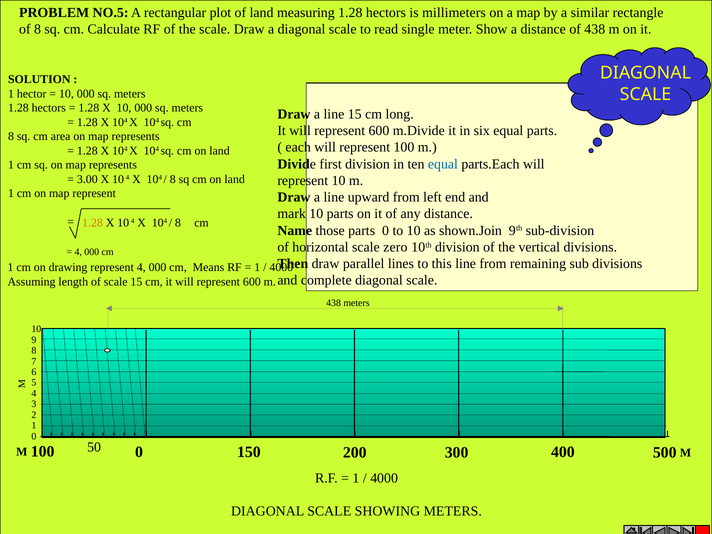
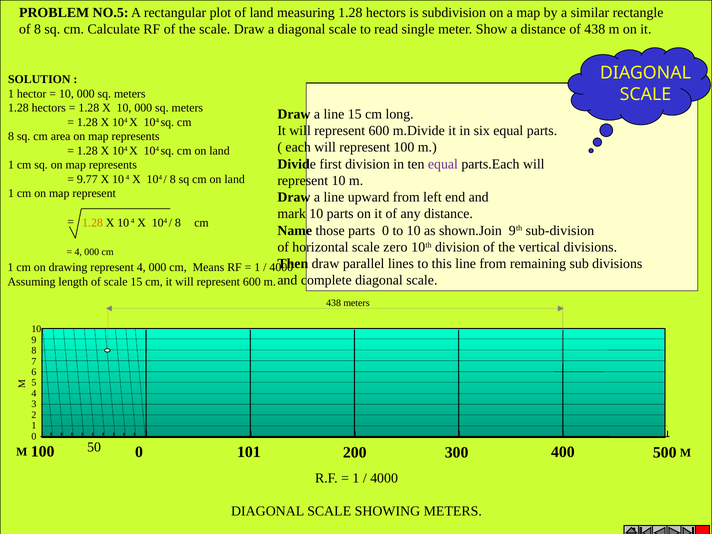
millimeters: millimeters -> subdivision (454, 13)
equal colour: blue -> purple (443, 164)
3.00: 3.00 -> 9.77 (87, 179)
150: 150 -> 101 (249, 452)
